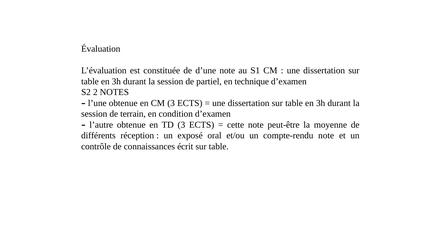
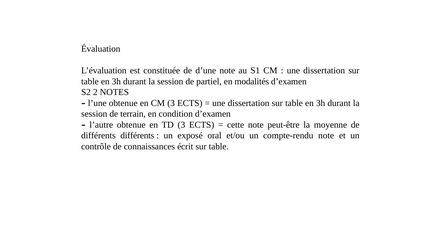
technique: technique -> modalités (252, 81)
différents réception: réception -> différents (137, 136)
